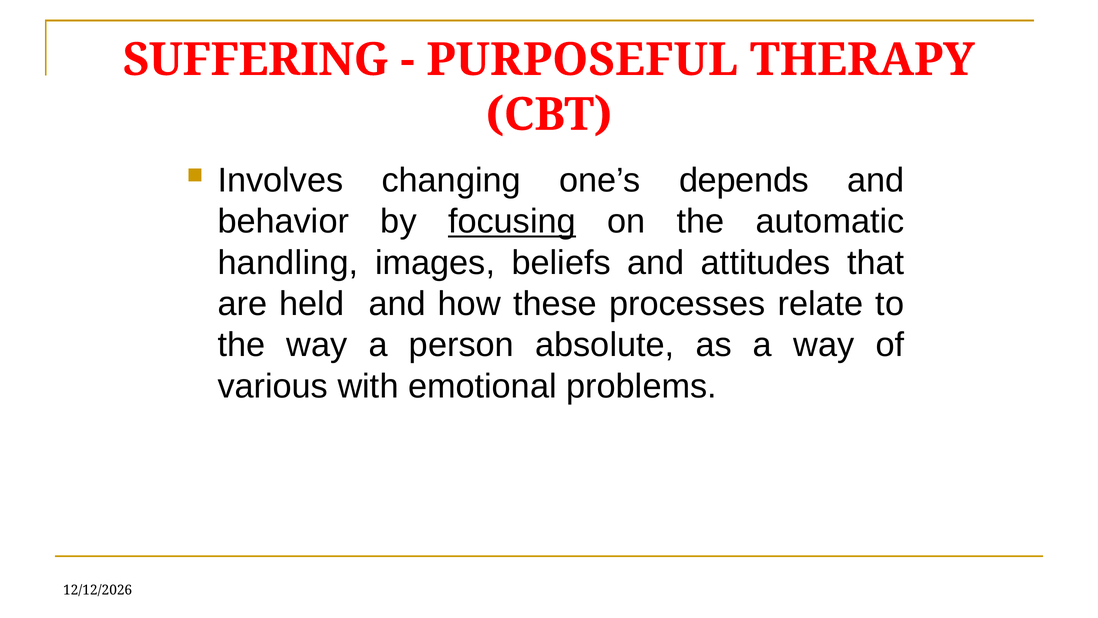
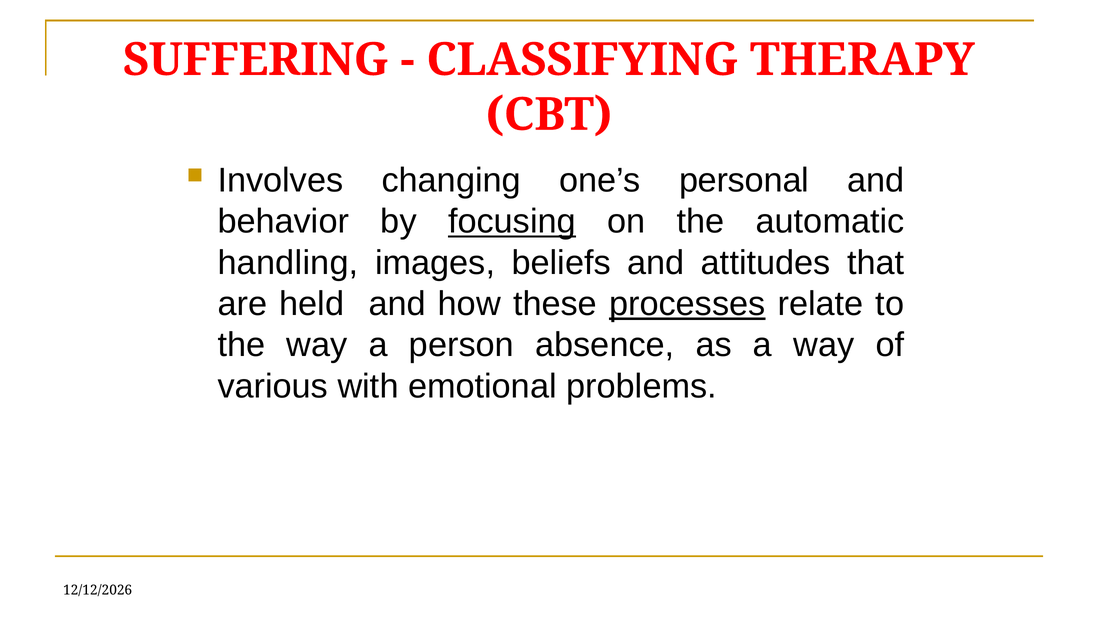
PURPOSEFUL: PURPOSEFUL -> CLASSIFYING (582, 60)
depends: depends -> personal (744, 180)
processes underline: none -> present (687, 304)
absolute: absolute -> absence (605, 345)
